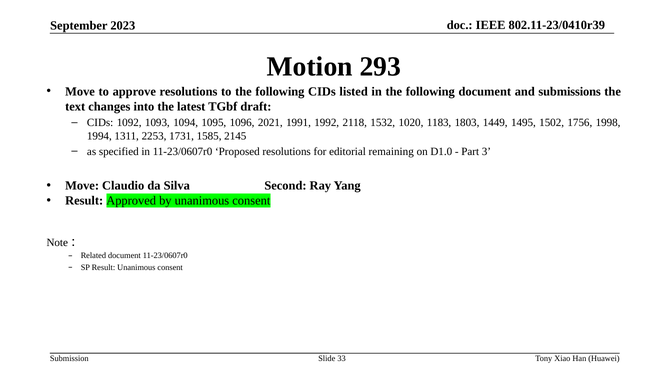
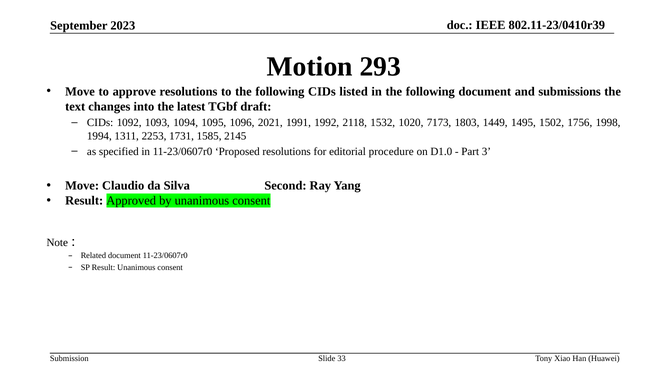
1183: 1183 -> 7173 (439, 123)
remaining: remaining -> procedure (391, 151)
